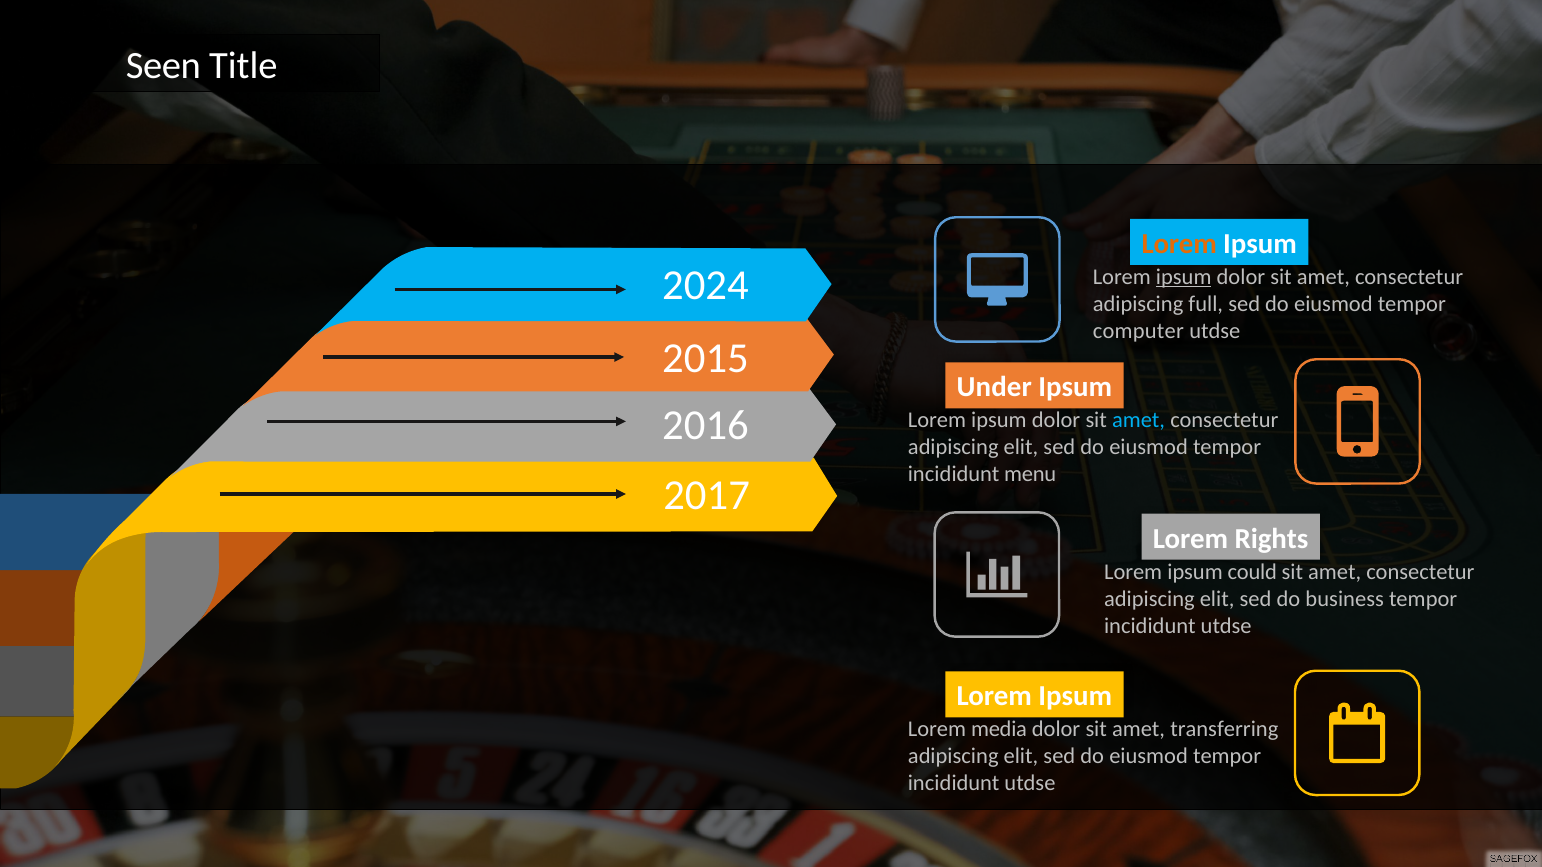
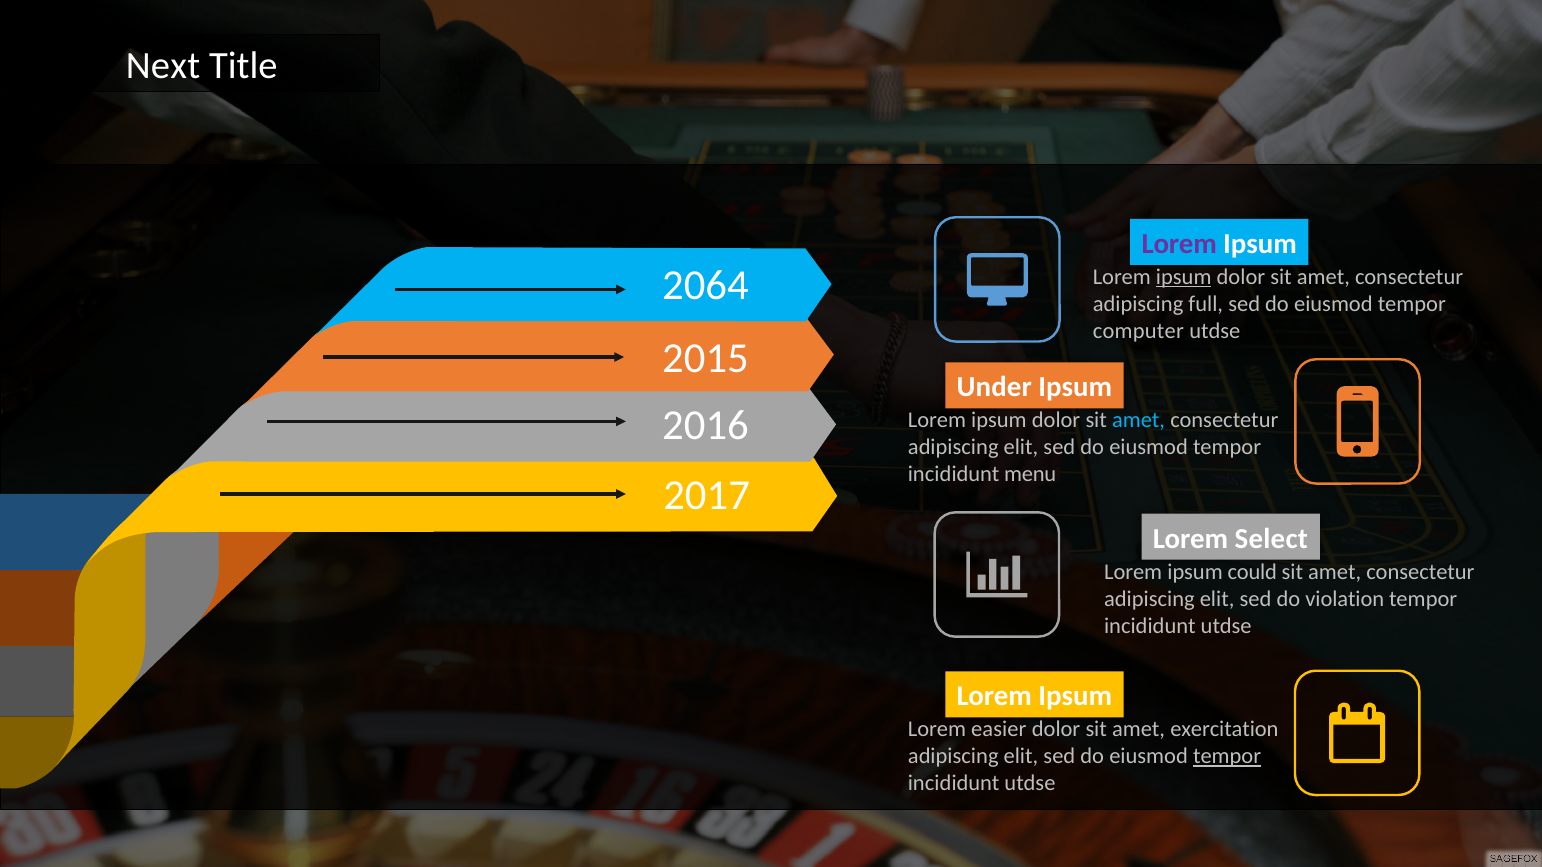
Seen: Seen -> Next (163, 66)
Lorem colour: orange -> purple (1179, 244)
2024: 2024 -> 2064 (705, 285)
Rights: Rights -> Select (1271, 539)
business: business -> violation (1345, 599)
media: media -> easier (999, 730)
transferring: transferring -> exercitation (1224, 730)
tempor underline: none -> present (1227, 757)
